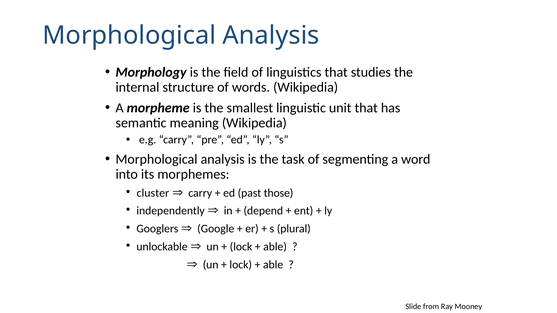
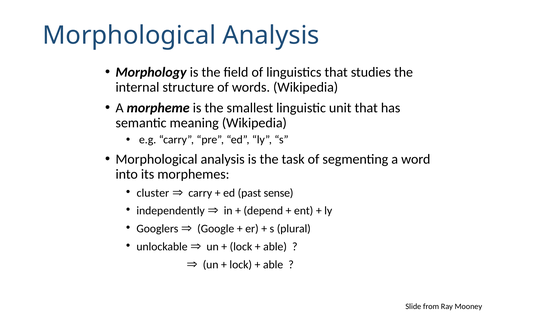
those: those -> sense (279, 193)
